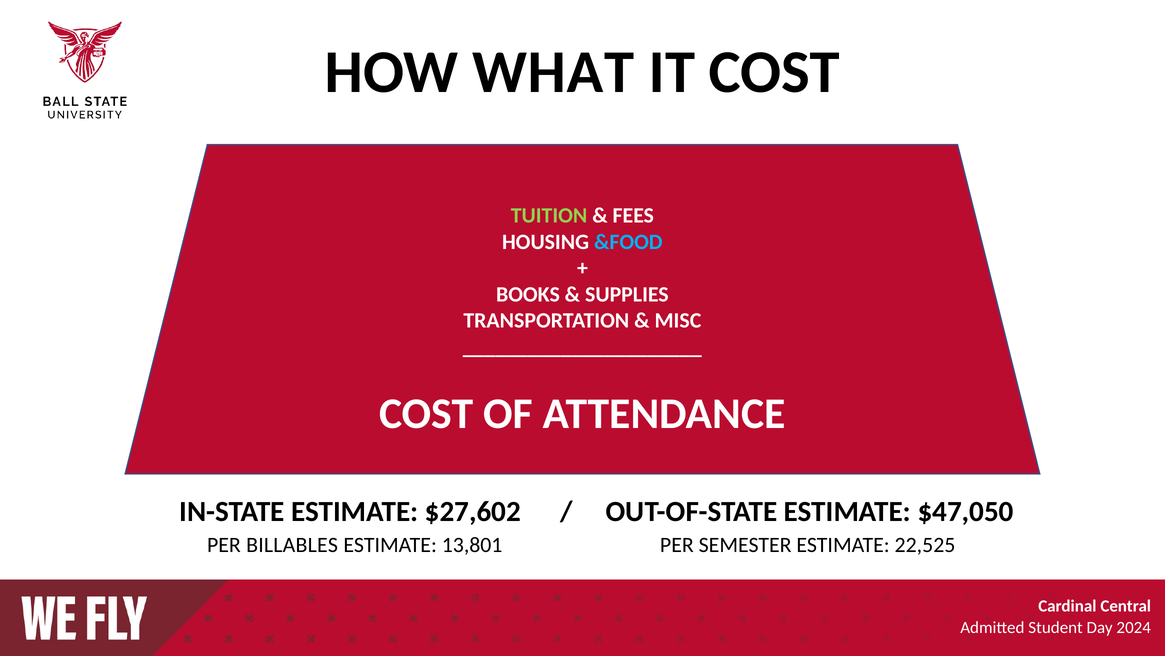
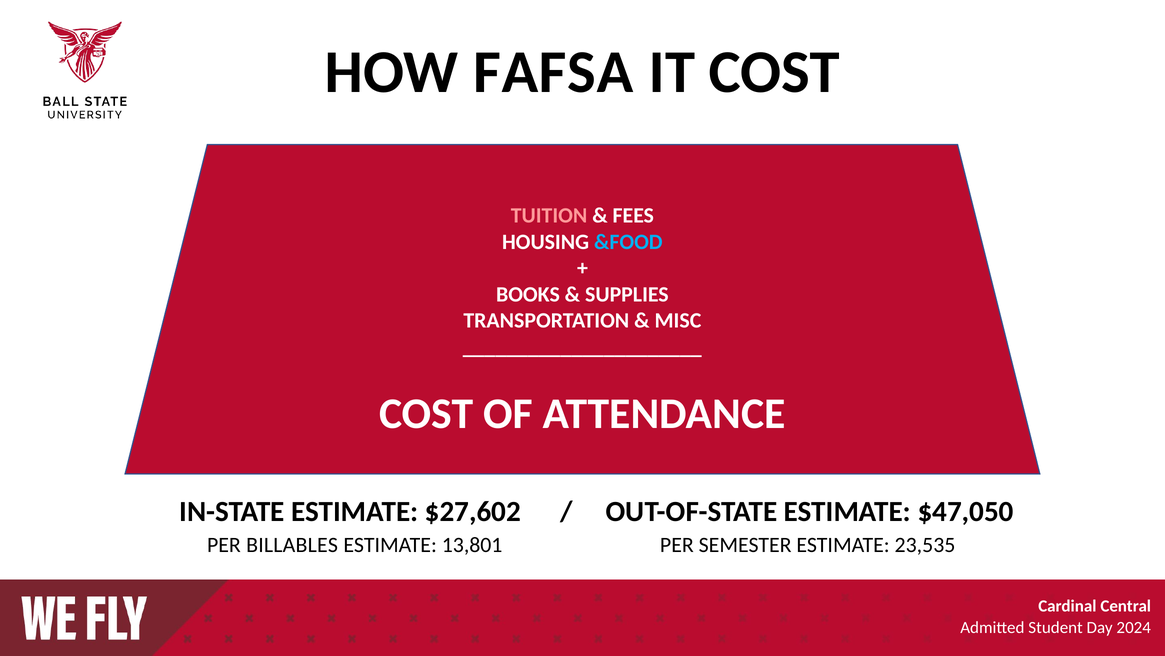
WHAT: WHAT -> FAFSA (553, 72)
TUITION colour: light green -> pink (549, 215)
22,525: 22,525 -> 23,535 (925, 544)
